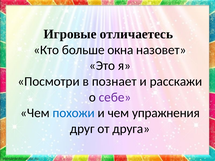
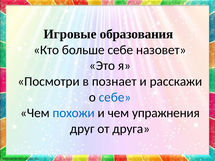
отличаетесь: отличаетесь -> образования (136, 34)
больше окна: окна -> себе (120, 50)
себе colour: purple -> blue (115, 97)
